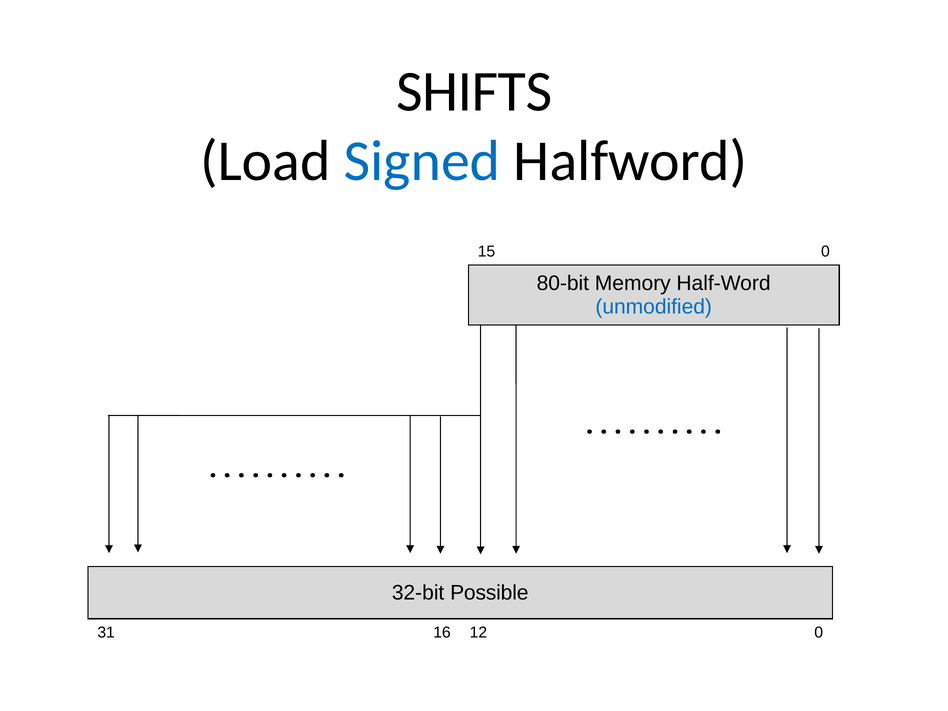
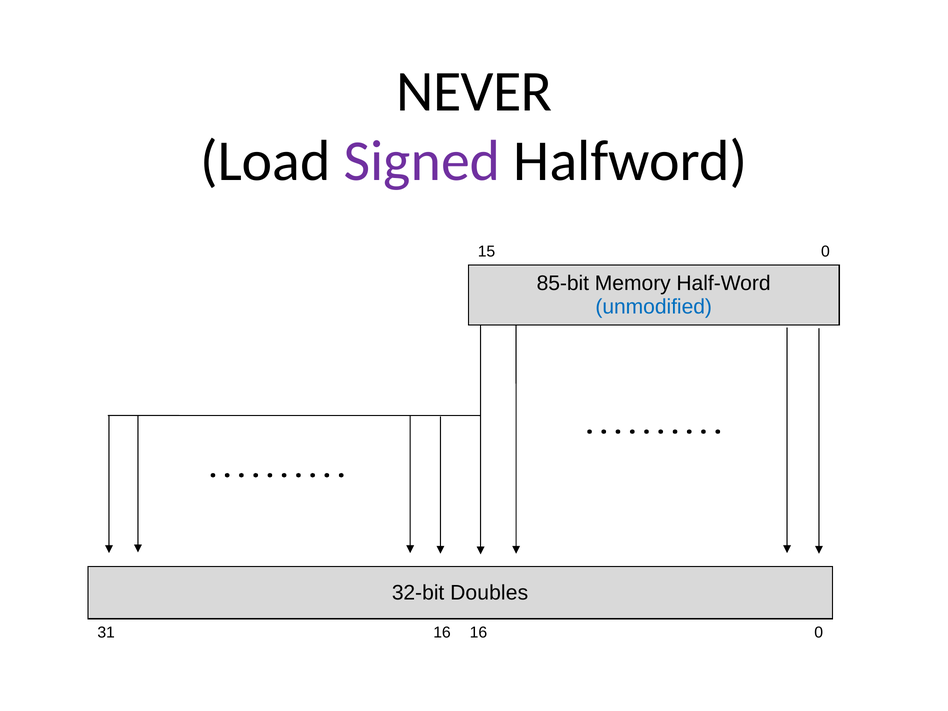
SHIFTS: SHIFTS -> NEVER (474, 92)
Signed colour: blue -> purple (422, 161)
80-bit: 80-bit -> 85-bit (563, 283)
Possible: Possible -> Doubles (489, 593)
16 12: 12 -> 16 (479, 633)
